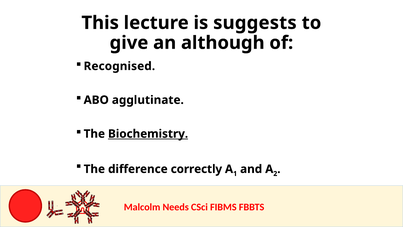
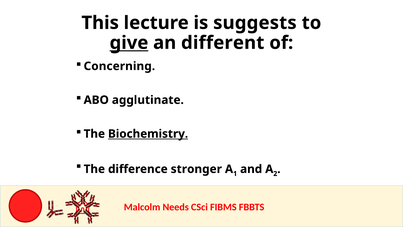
give underline: none -> present (129, 43)
although: although -> different (223, 43)
Recognised: Recognised -> Concerning (119, 66)
correctly: correctly -> stronger (196, 169)
